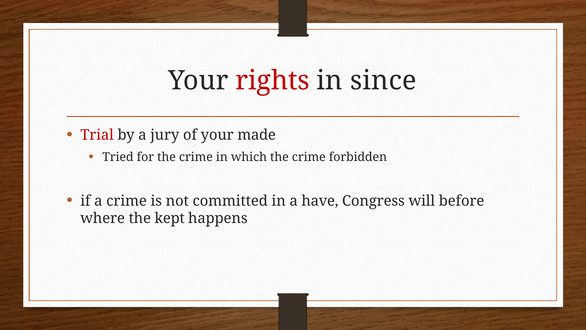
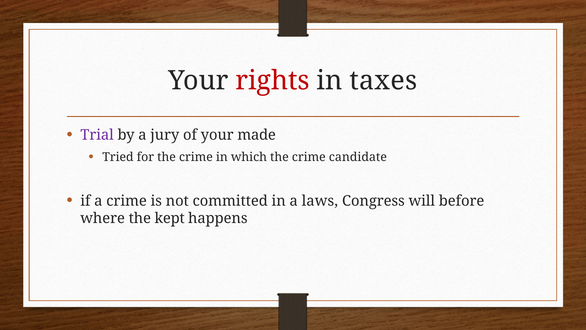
since: since -> taxes (383, 80)
Trial colour: red -> purple (97, 135)
forbidden: forbidden -> candidate (358, 157)
have: have -> laws (320, 201)
